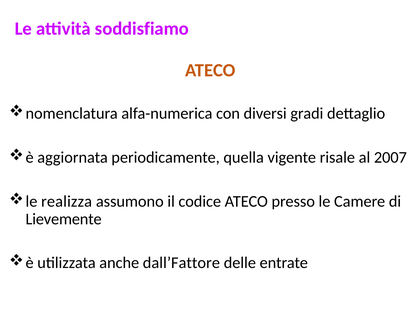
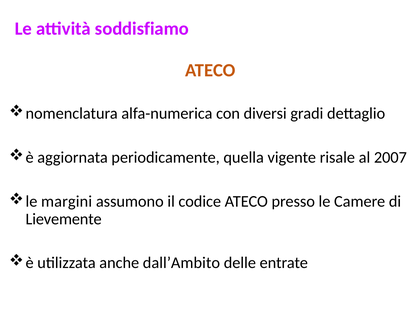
realizza: realizza -> margini (67, 201)
dall’Fattore: dall’Fattore -> dall’Ambito (181, 262)
